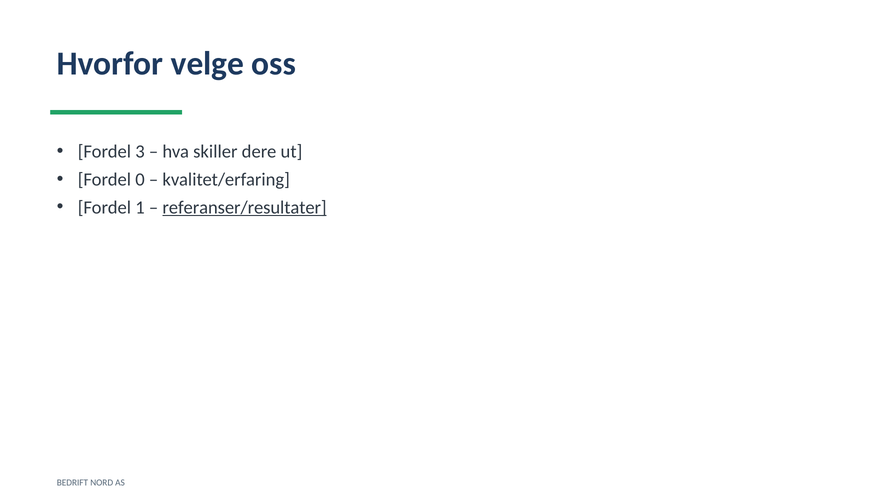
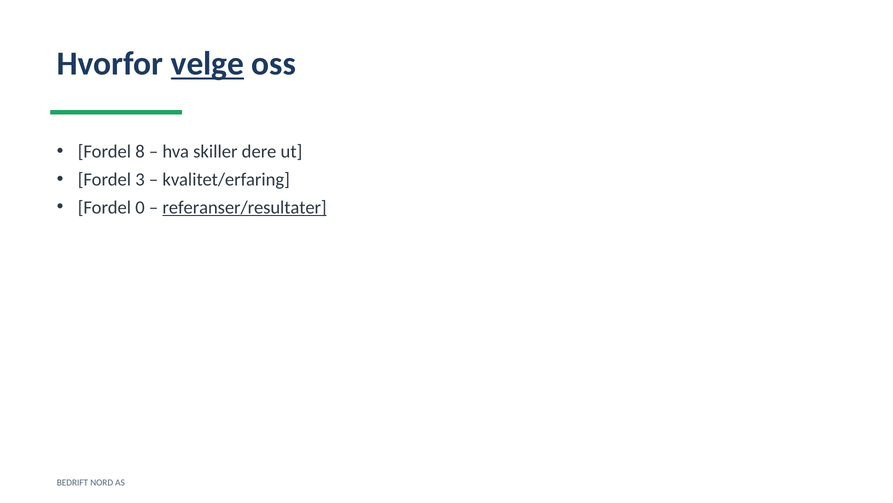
velge underline: none -> present (207, 64)
3: 3 -> 8 (140, 151)
0: 0 -> 3 (140, 179)
1: 1 -> 0 (140, 207)
